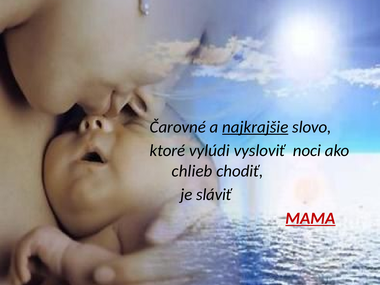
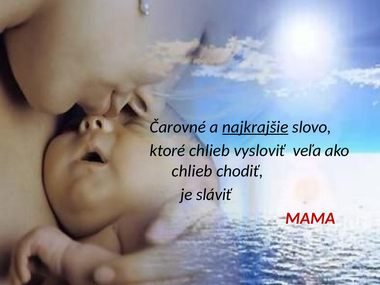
ktoré vylúdi: vylúdi -> chlieb (209, 151)
noci: noci -> veľa (307, 151)
MAMA underline: present -> none (310, 218)
